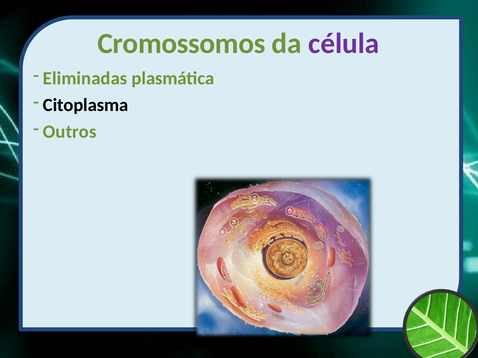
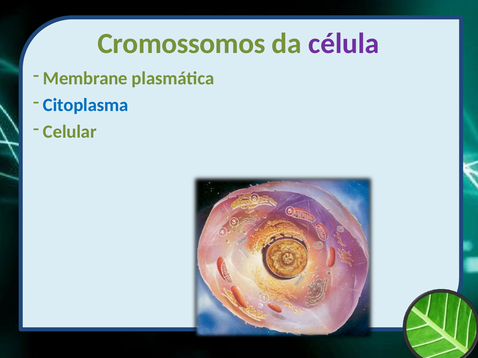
Eliminadas: Eliminadas -> Membrane (85, 78)
Citoplasma colour: black -> blue (86, 105)
Outros: Outros -> Celular (70, 132)
